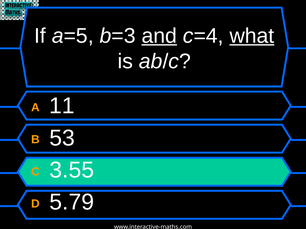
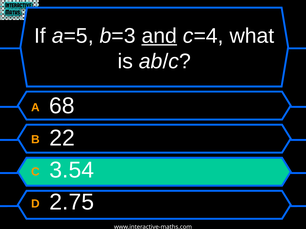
what underline: present -> none (252, 36)
11: 11 -> 68 (62, 106)
53: 53 -> 22 (62, 138)
3.55: 3.55 -> 3.54 (72, 170)
5.79: 5.79 -> 2.75 (72, 203)
